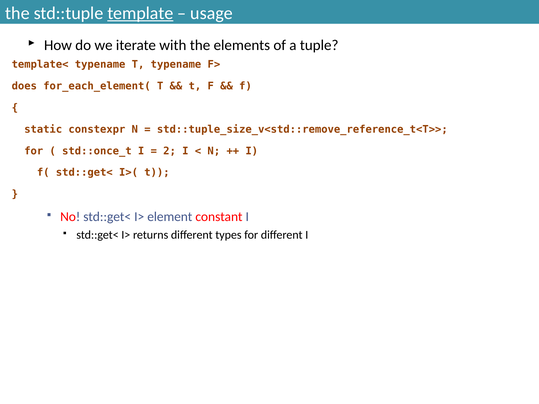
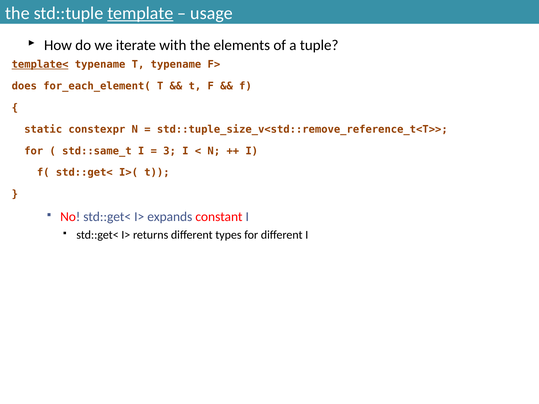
template< underline: none -> present (40, 65)
std::once_t: std::once_t -> std::same_t (97, 151)
2: 2 -> 3 (170, 151)
element: element -> expands (170, 217)
